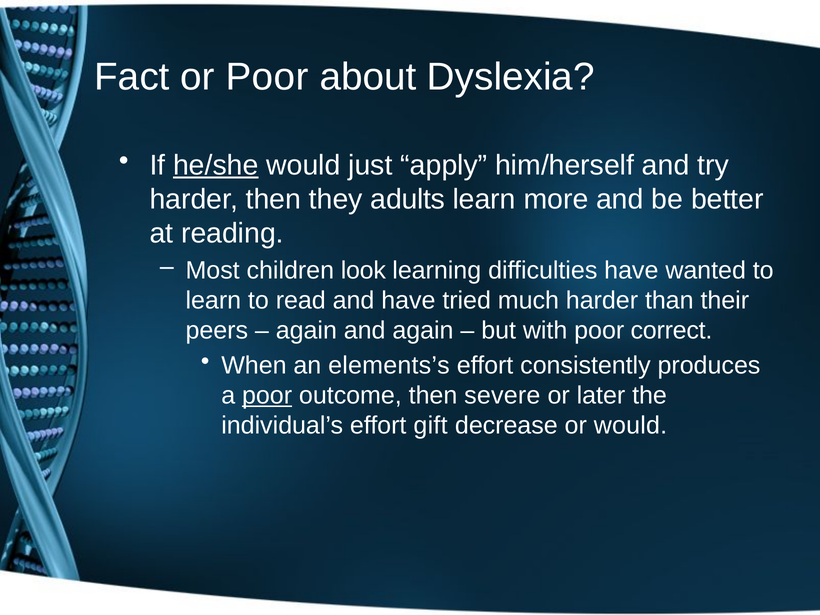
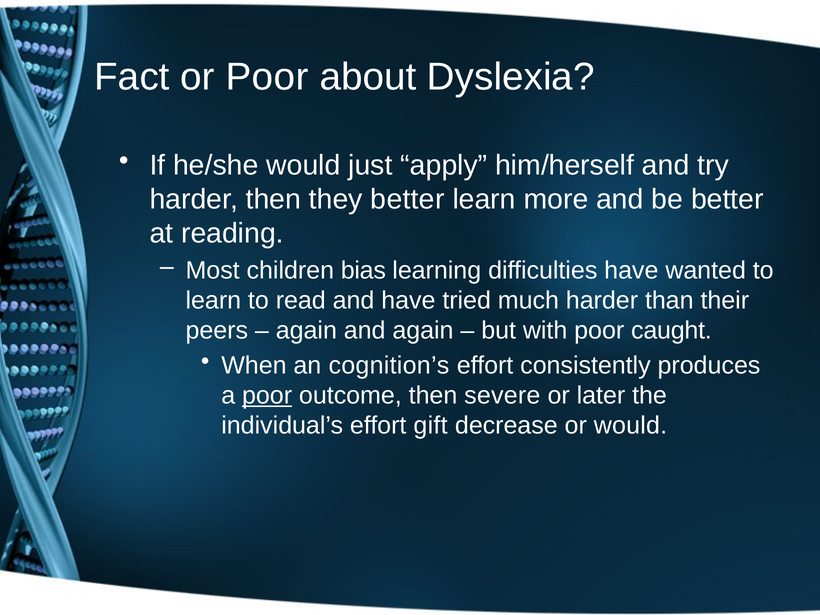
he/she underline: present -> none (216, 165)
they adults: adults -> better (407, 199)
look: look -> bias (363, 270)
correct: correct -> caught (671, 331)
elements’s: elements’s -> cognition’s (389, 366)
